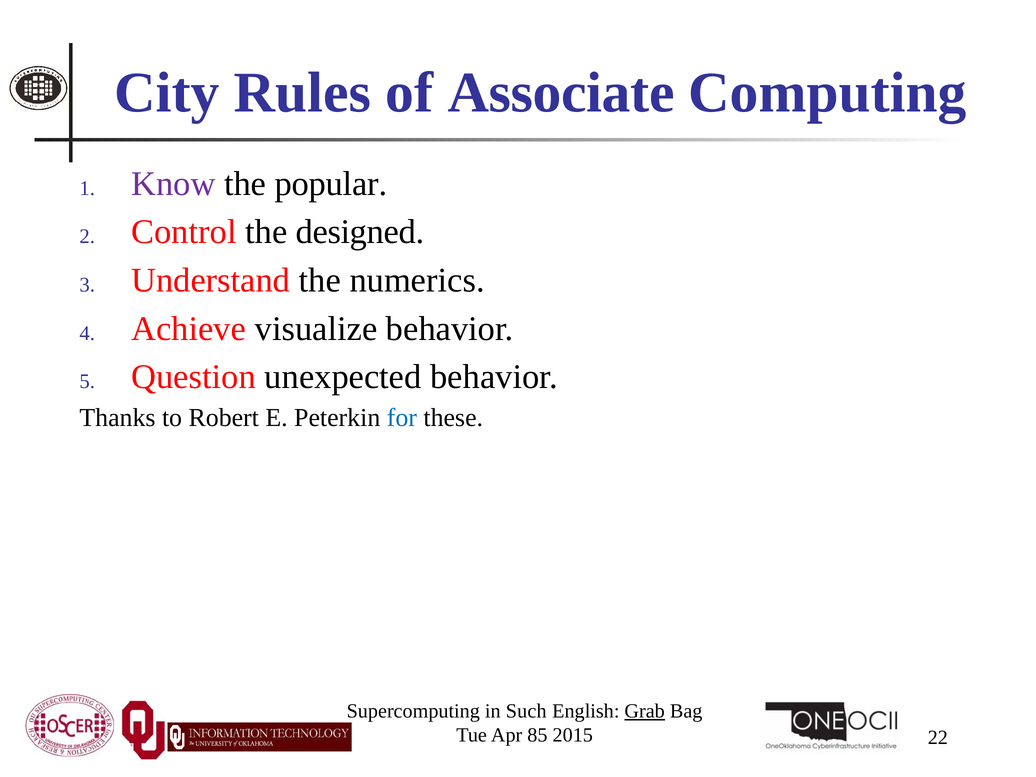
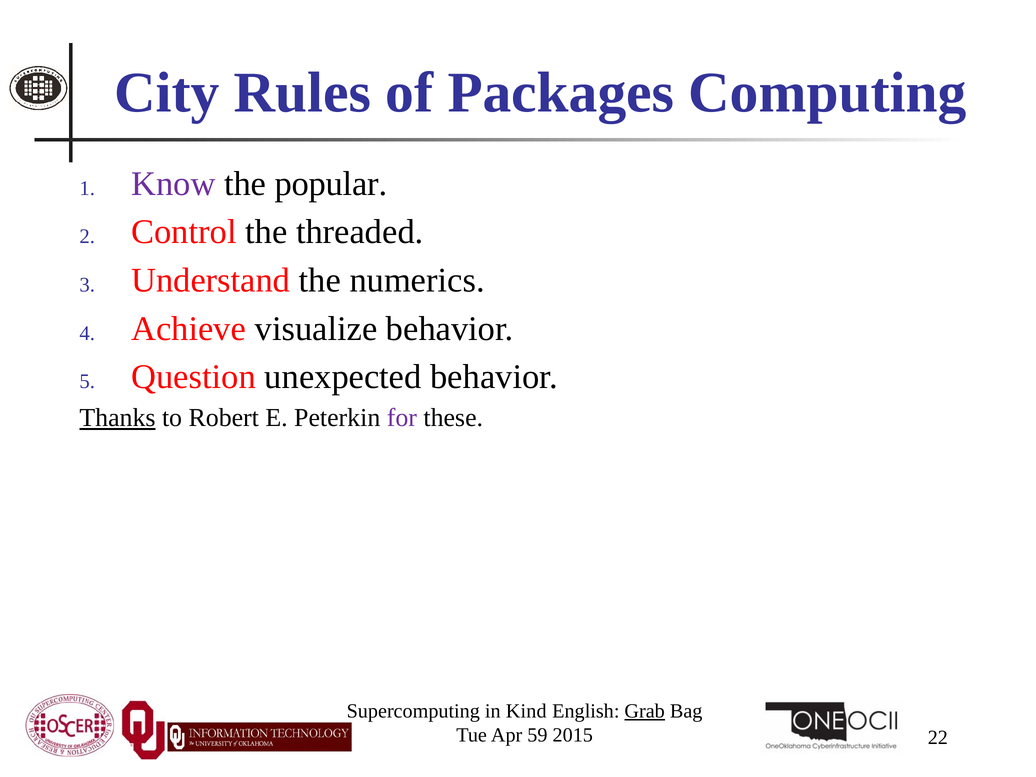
Associate: Associate -> Packages (561, 93)
designed: designed -> threaded (360, 232)
Thanks underline: none -> present (117, 418)
for colour: blue -> purple (402, 418)
Such: Such -> Kind (526, 711)
85: 85 -> 59 (537, 735)
